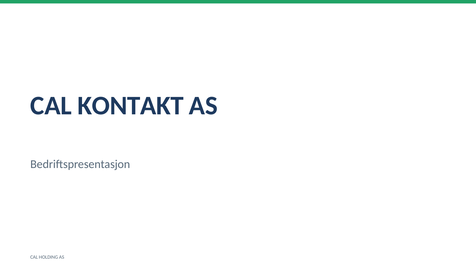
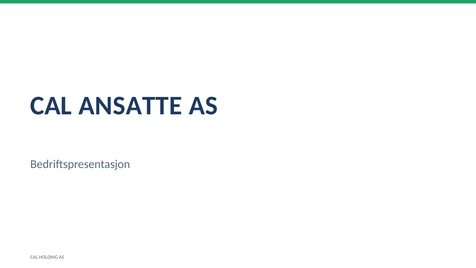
KONTAKT: KONTAKT -> ANSATTE (130, 106)
